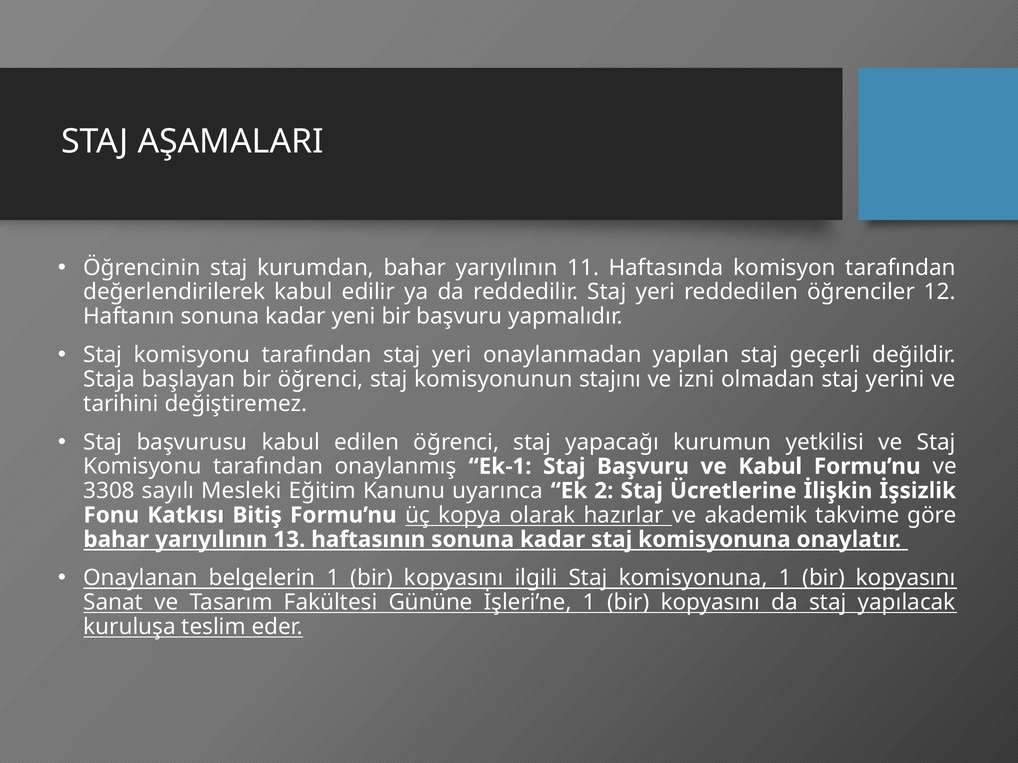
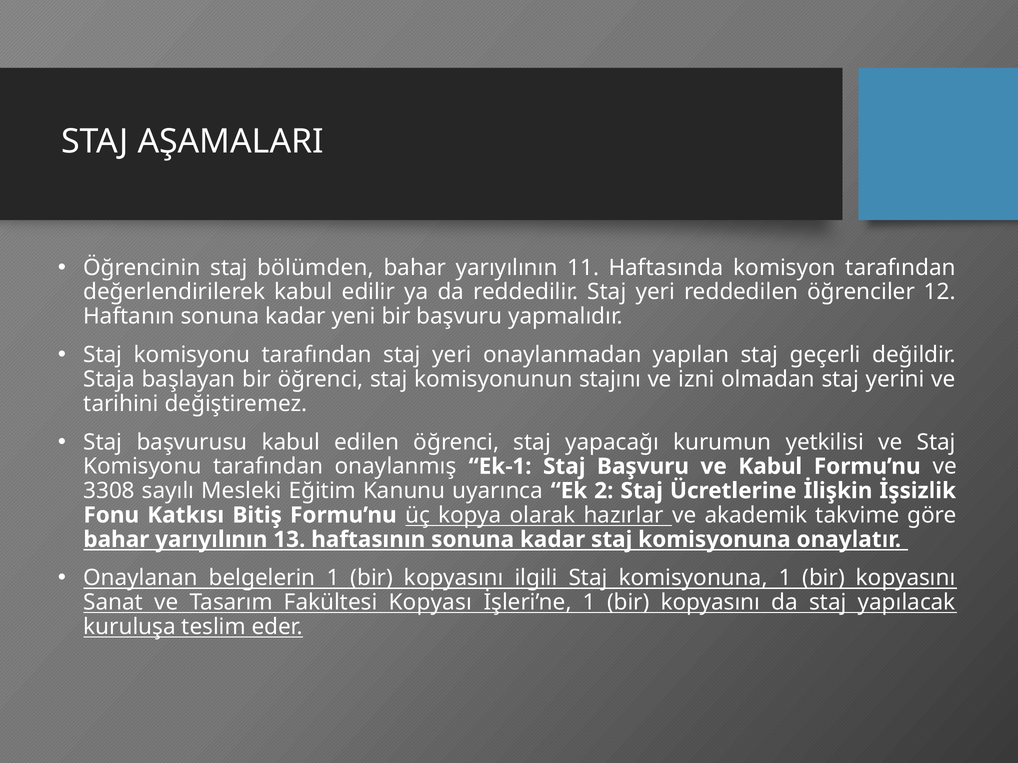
kurumdan: kurumdan -> bölümden (316, 268)
Gününe: Gününe -> Kopyası (430, 603)
